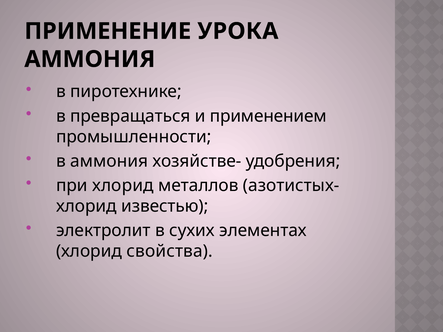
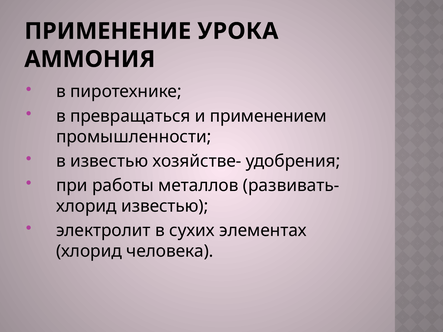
в аммония: аммония -> известью (109, 161)
при хлорид: хлорид -> работы (123, 186)
азотистых-: азотистых- -> развивать- (291, 186)
свойства: свойства -> человека (170, 251)
